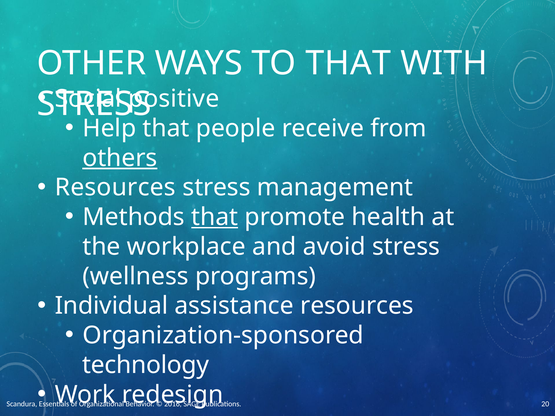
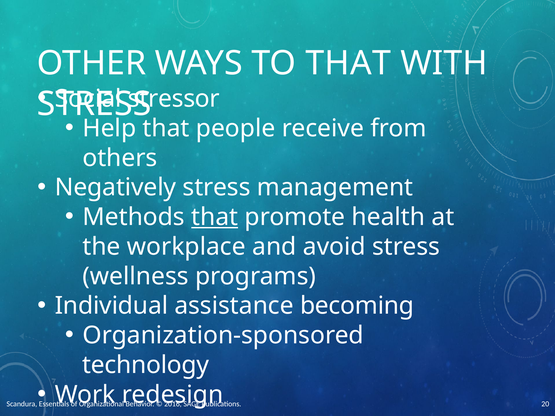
positive: positive -> stressor (174, 99)
others underline: present -> none (120, 158)
Resources: Resources -> Negatively (115, 188)
assistance resources: resources -> becoming (357, 306)
